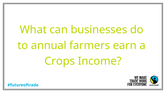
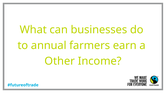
Crops: Crops -> Other (60, 61)
